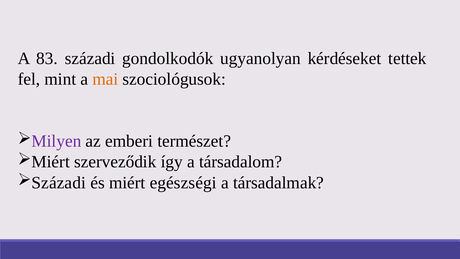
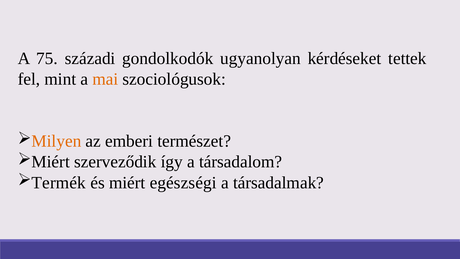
83: 83 -> 75 (47, 58)
Milyen colour: purple -> orange (56, 141)
Századi: Századi -> Termék (59, 182)
